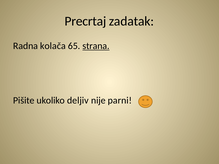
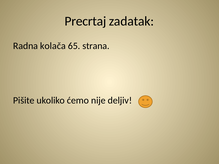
strana underline: present -> none (96, 46)
deljiv: deljiv -> ćemo (78, 100)
parni: parni -> deljiv (120, 100)
